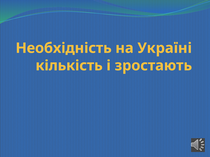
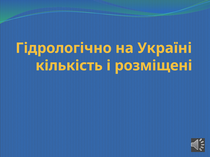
Необхідність: Необхідність -> Гідрологічно (64, 48)
зростають: зростають -> розміщені (153, 66)
